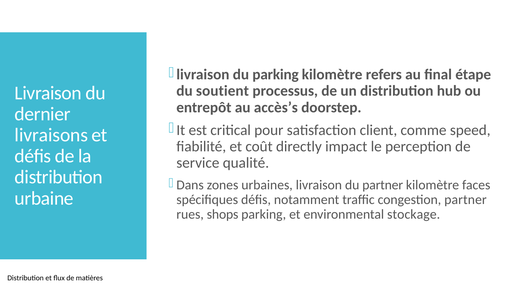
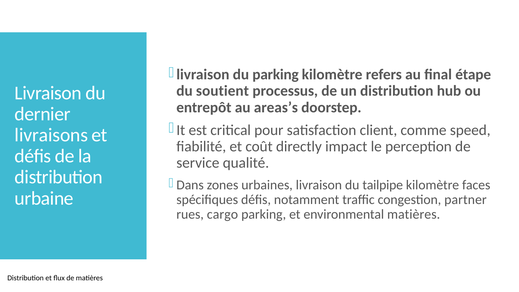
accès’s: accès’s -> areas’s (276, 107)
du partner: partner -> tailpipe (383, 185)
shops: shops -> cargo (222, 214)
environmental stockage: stockage -> matières (414, 214)
